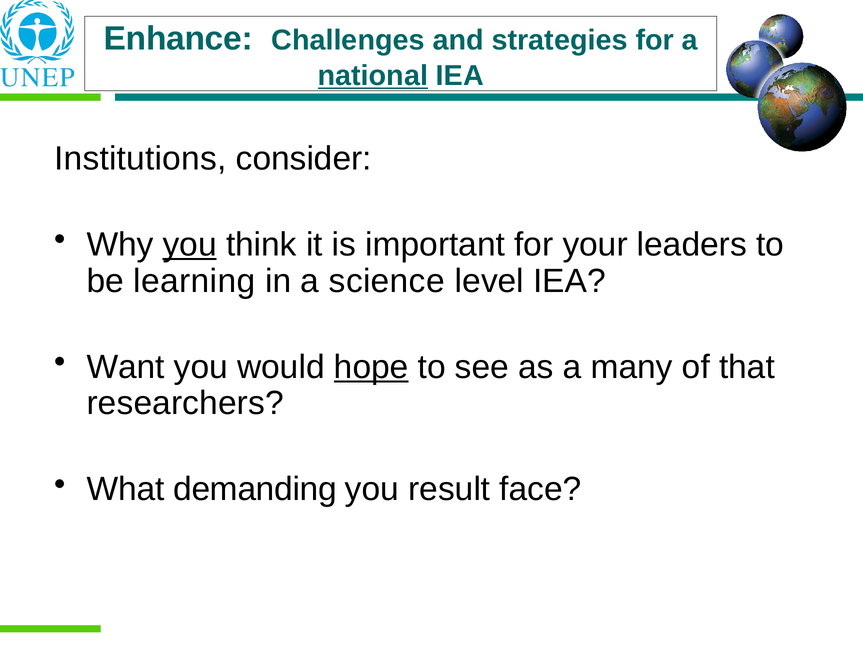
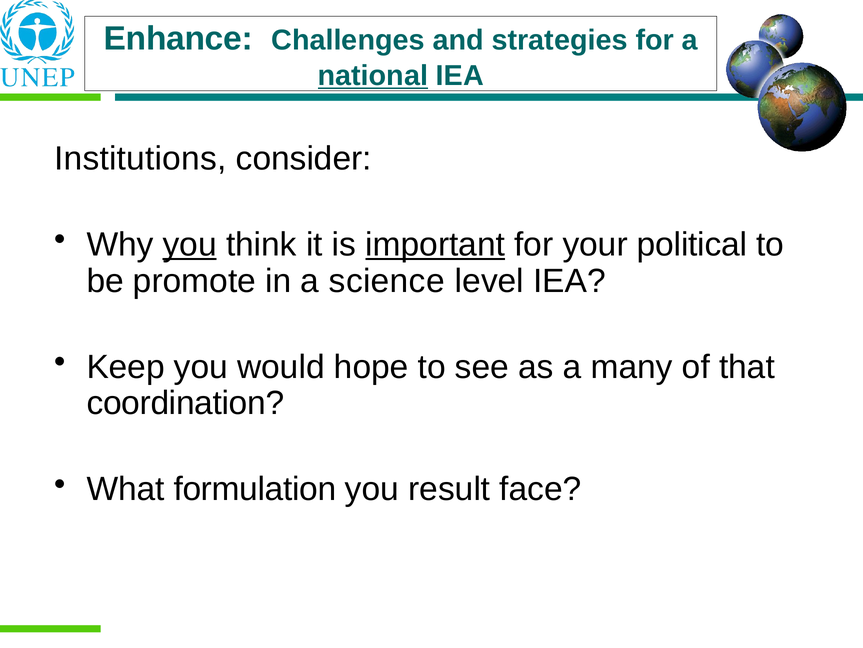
important underline: none -> present (435, 244)
leaders: leaders -> political (692, 244)
learning: learning -> promote (194, 281)
Want: Want -> Keep (126, 367)
hope underline: present -> none (371, 367)
researchers: researchers -> coordination (185, 403)
demanding: demanding -> formulation (255, 489)
